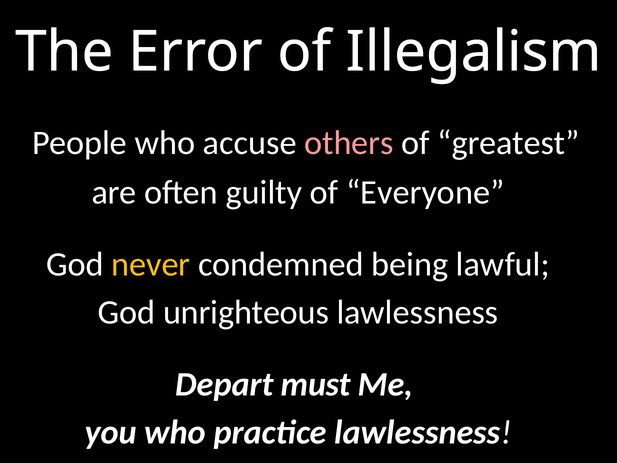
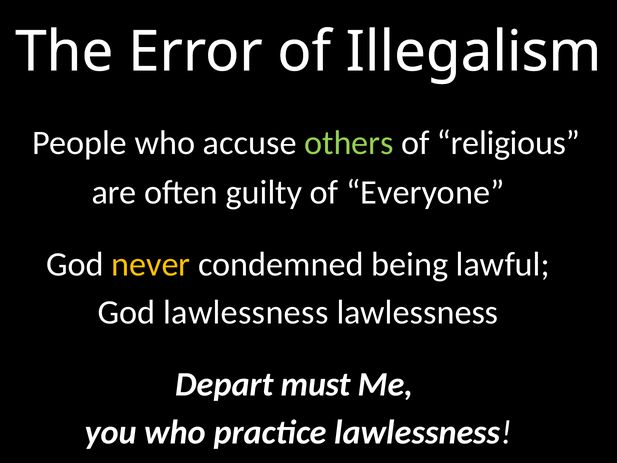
others colour: pink -> light green (349, 143)
greatest: greatest -> religious (508, 143)
God unrighteous: unrighteous -> lawlessness (246, 312)
